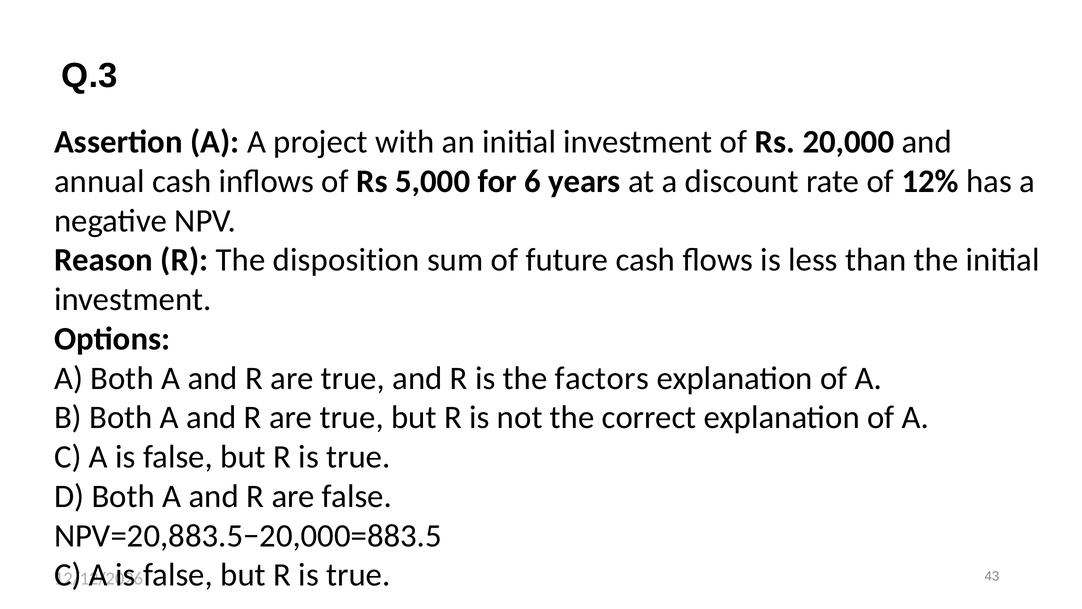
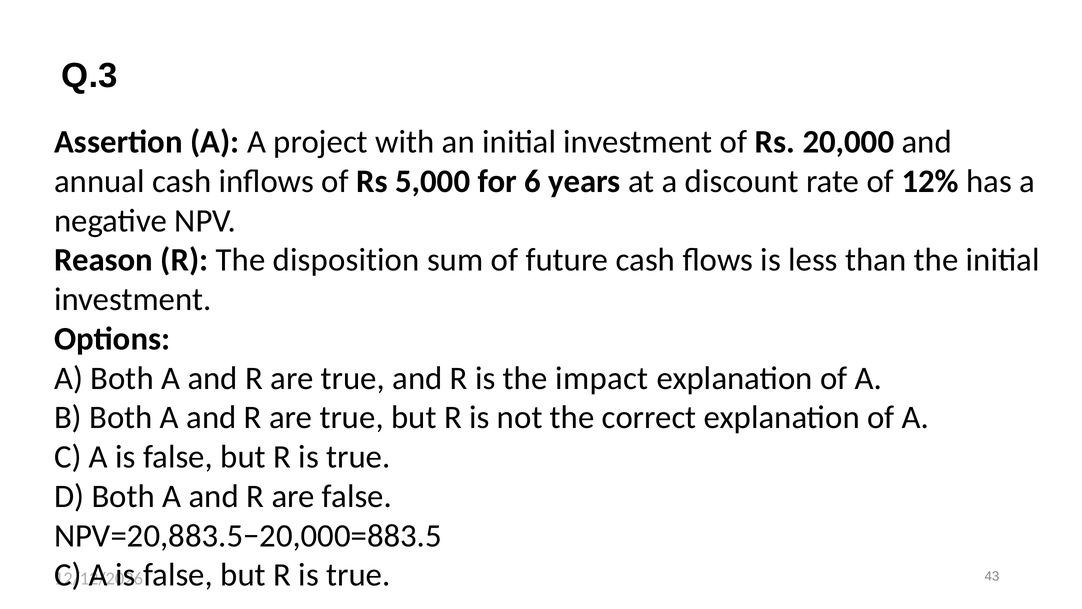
factors: factors -> impact (602, 378)
